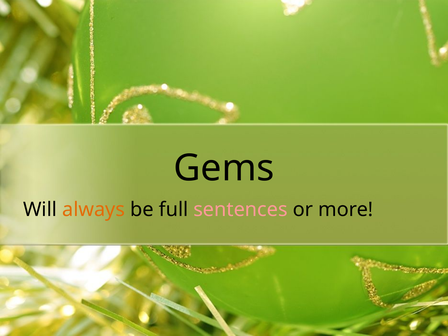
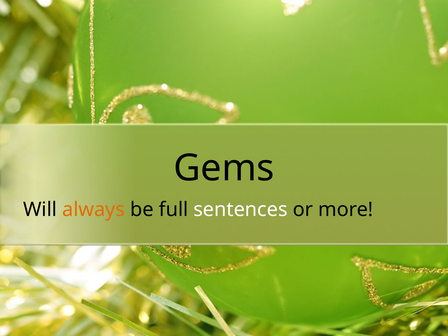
sentences colour: pink -> white (241, 210)
